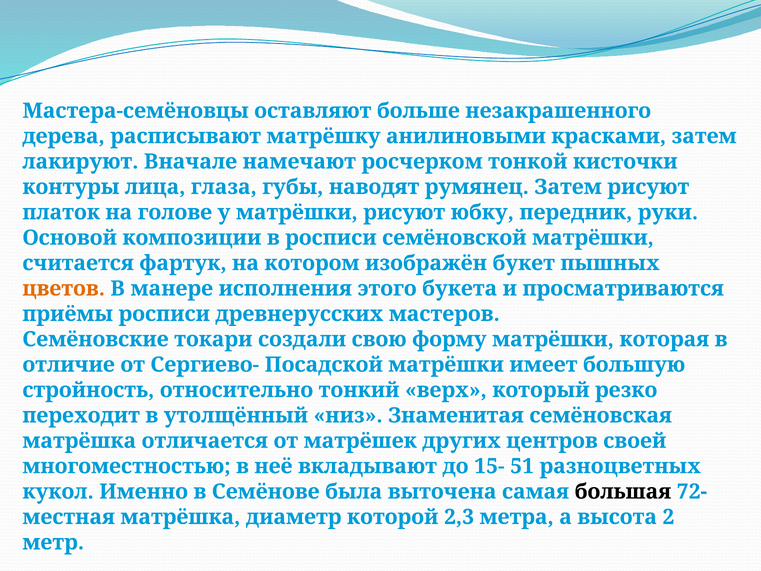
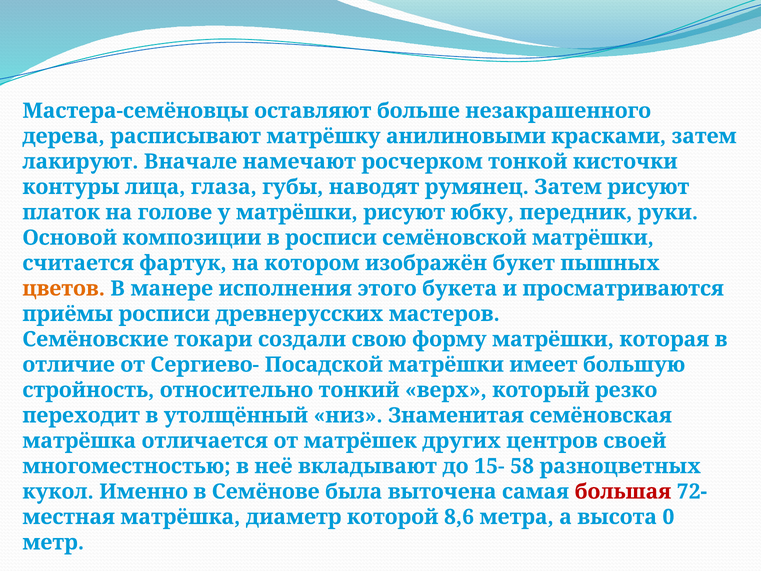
51: 51 -> 58 (522, 466)
большая colour: black -> red (623, 491)
2,3: 2,3 -> 8,6 (459, 517)
2: 2 -> 0 (668, 517)
